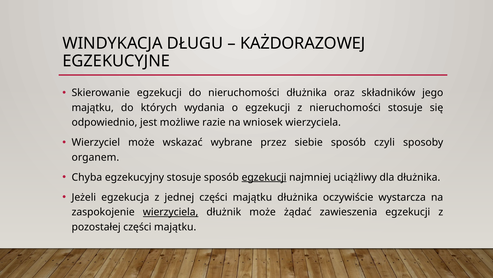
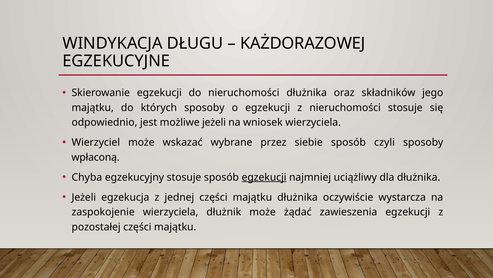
których wydania: wydania -> sposoby (204, 107)
możliwe razie: razie -> jeżeli (214, 122)
organem: organem -> wpłaconą (95, 157)
wierzyciela underline: present -> none (171, 212)
